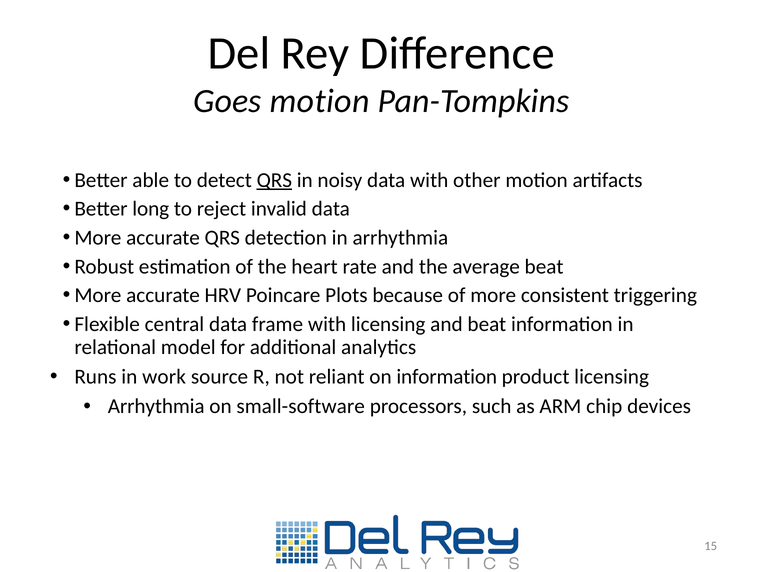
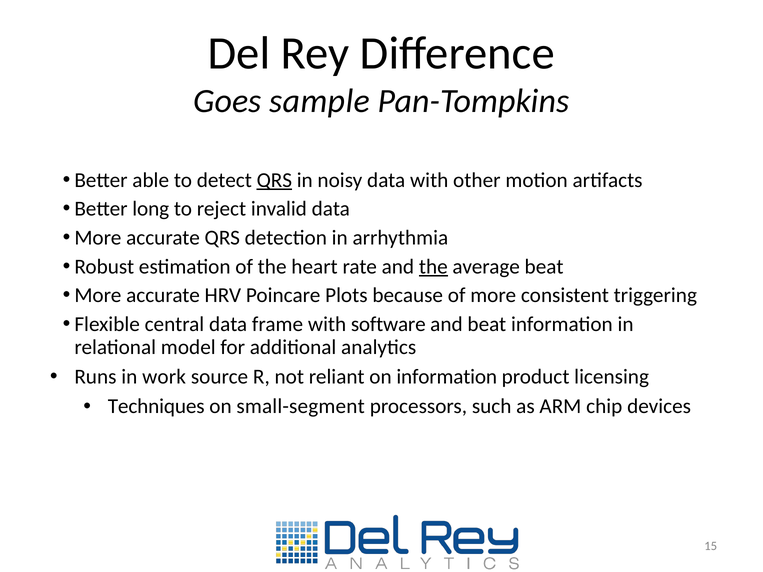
Goes motion: motion -> sample (320, 101)
the underline: none -> present (433, 267)
with licensing: licensing -> software (388, 324)
Arrhythmia: Arrhythmia -> Techniques (156, 407)
small-software: small-software -> small-segment (301, 407)
